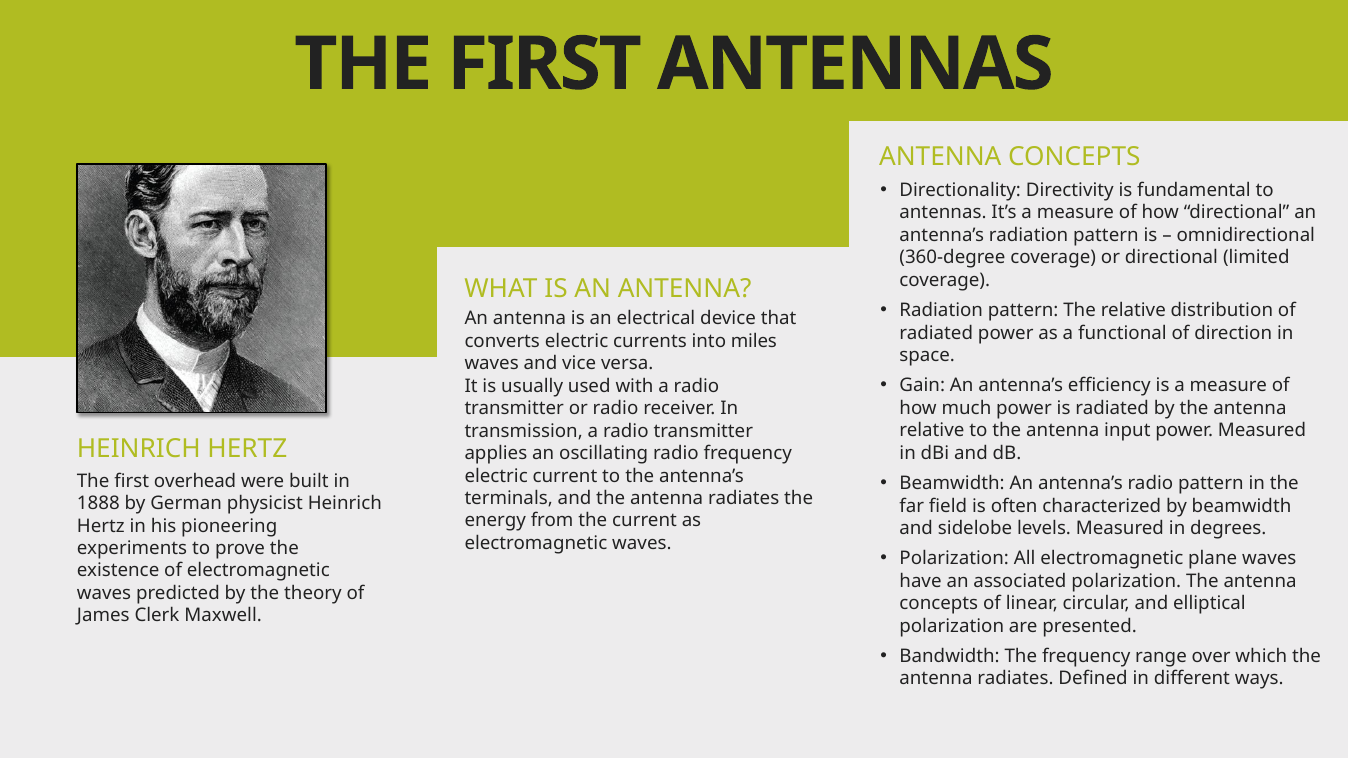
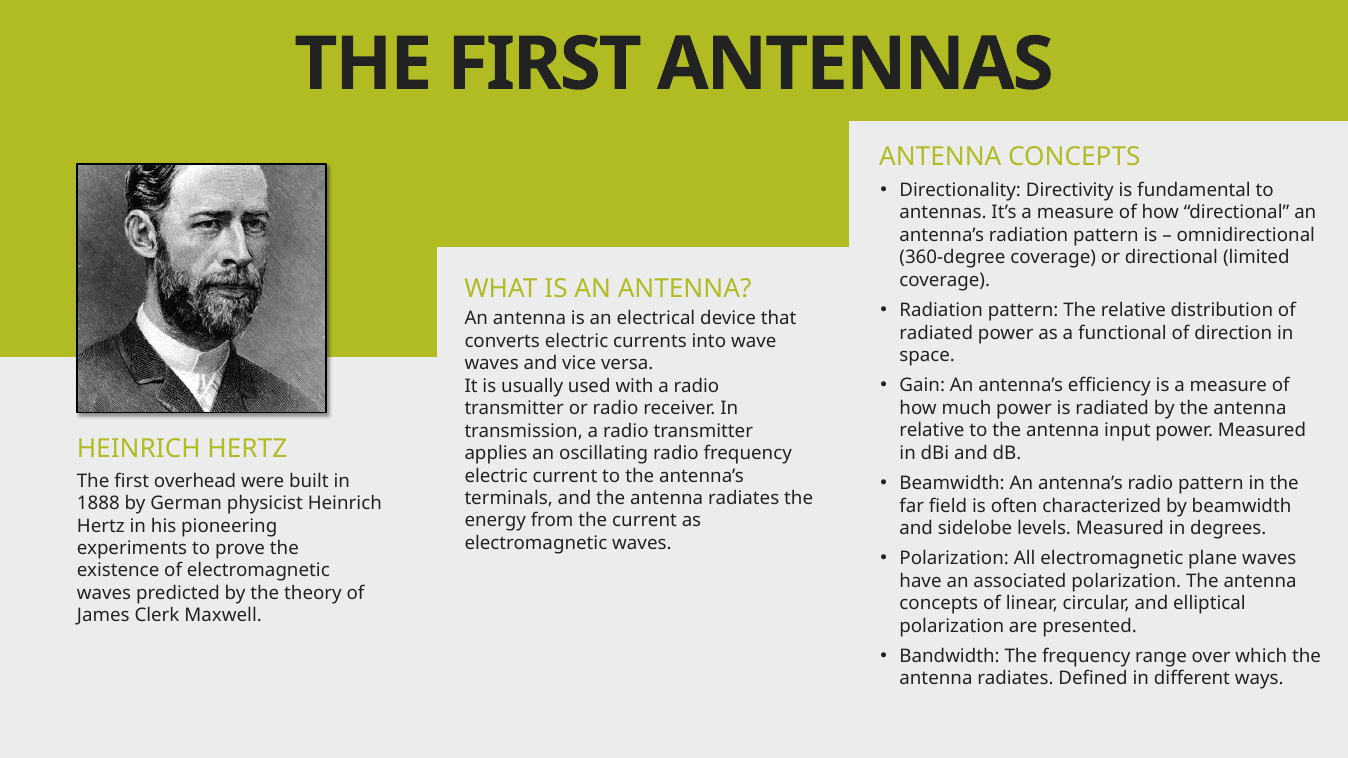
miles: miles -> wave (754, 341)
